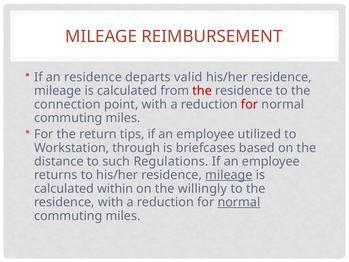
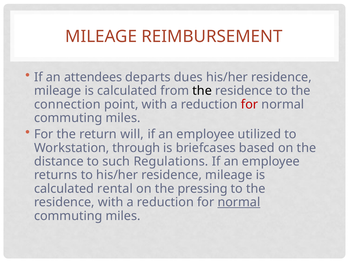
an residence: residence -> attendees (93, 77)
valid: valid -> dues (188, 77)
the colour: red -> black (202, 91)
tips: tips -> will (132, 134)
mileage underline: present -> none (229, 175)
within: within -> rental (115, 189)
willingly: willingly -> pressing (203, 189)
